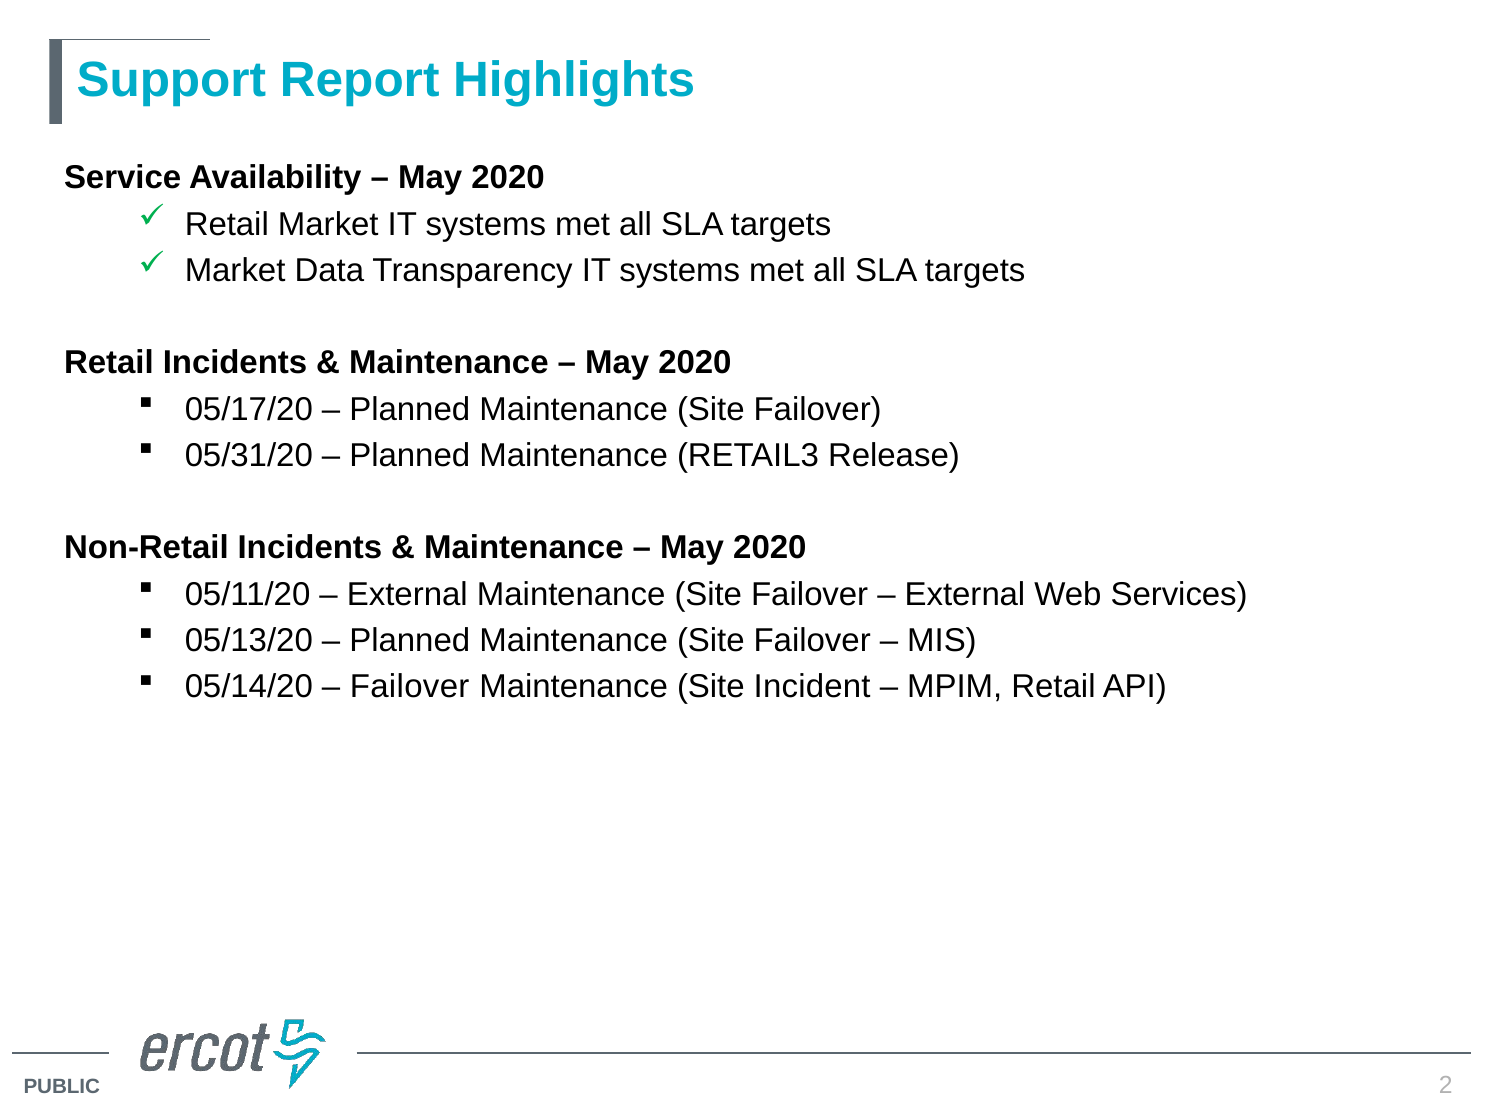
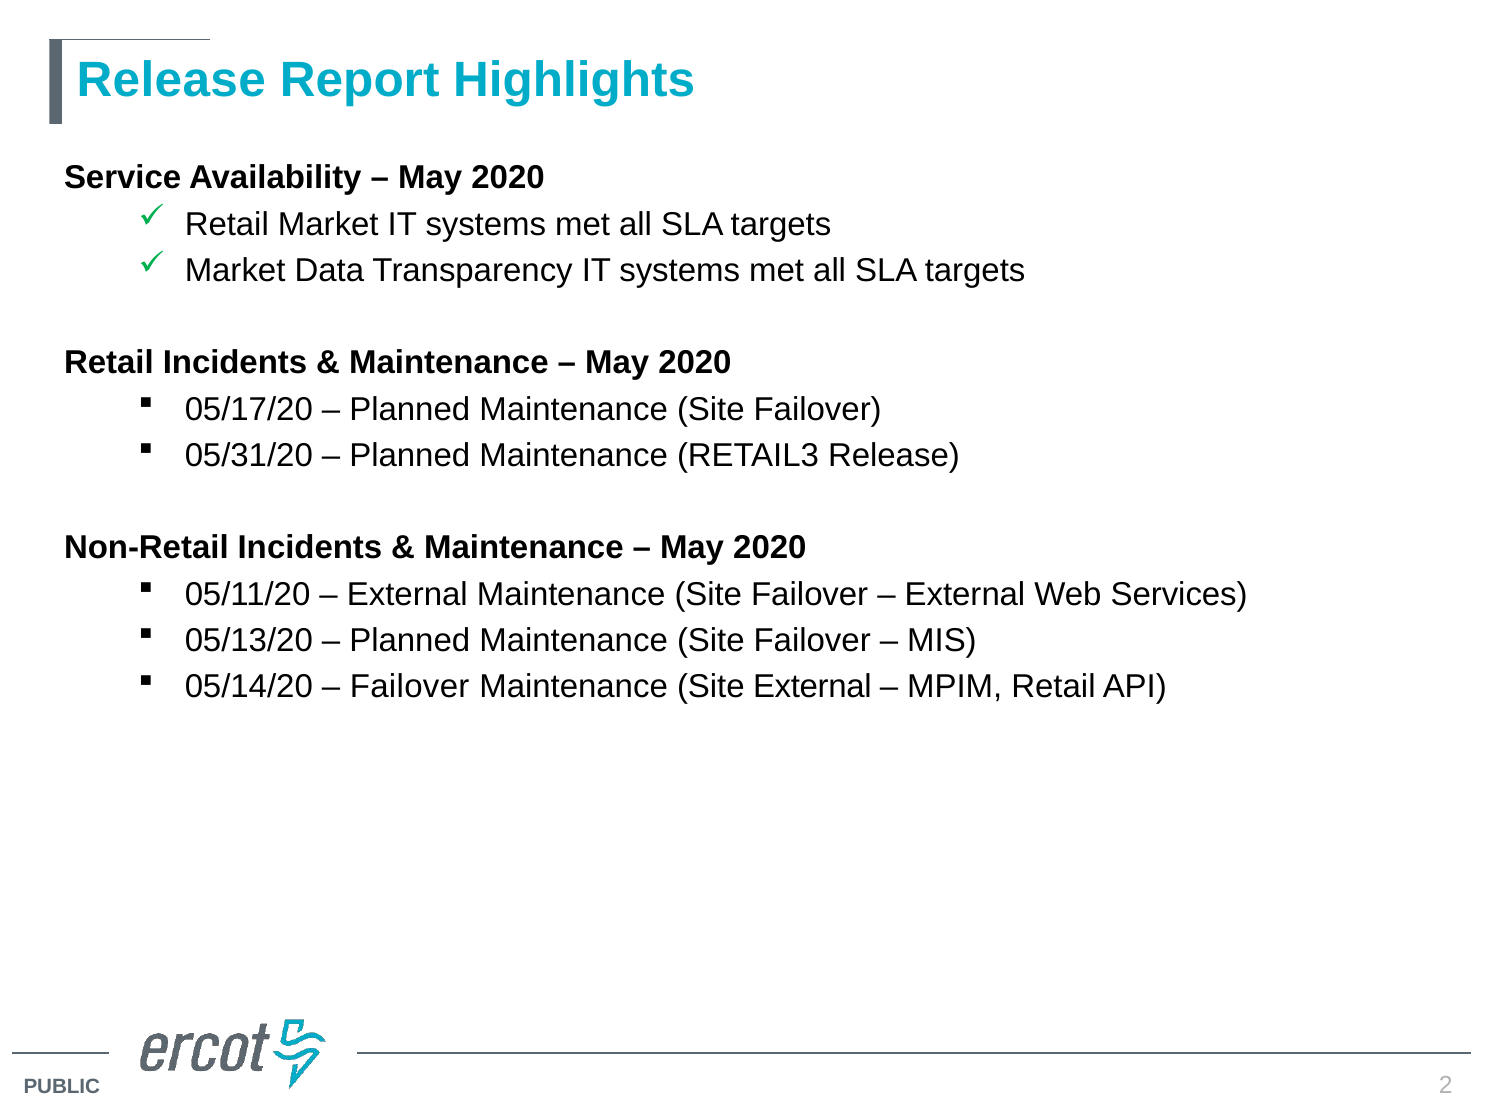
Support: Support -> Release (171, 80)
Site Incident: Incident -> External (812, 686)
